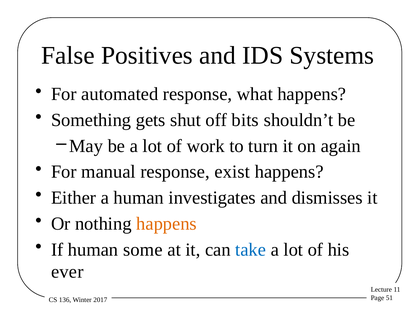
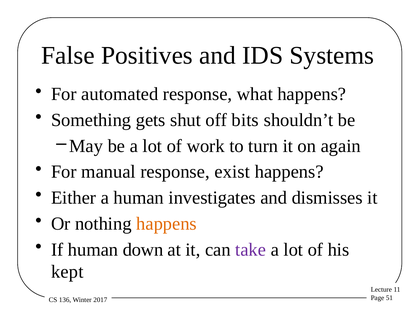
some: some -> down (143, 250)
take colour: blue -> purple (251, 250)
ever: ever -> kept (67, 272)
